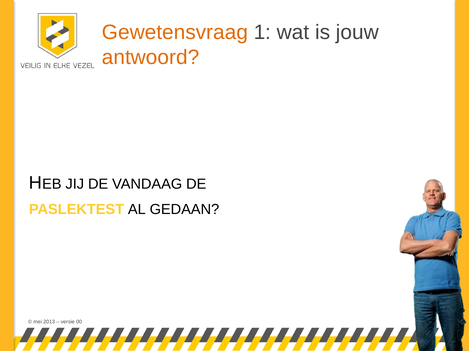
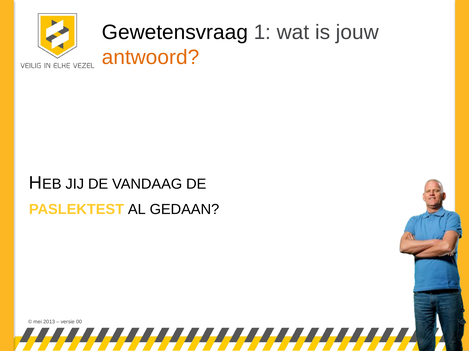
Gewetensvraag colour: orange -> black (175, 32)
